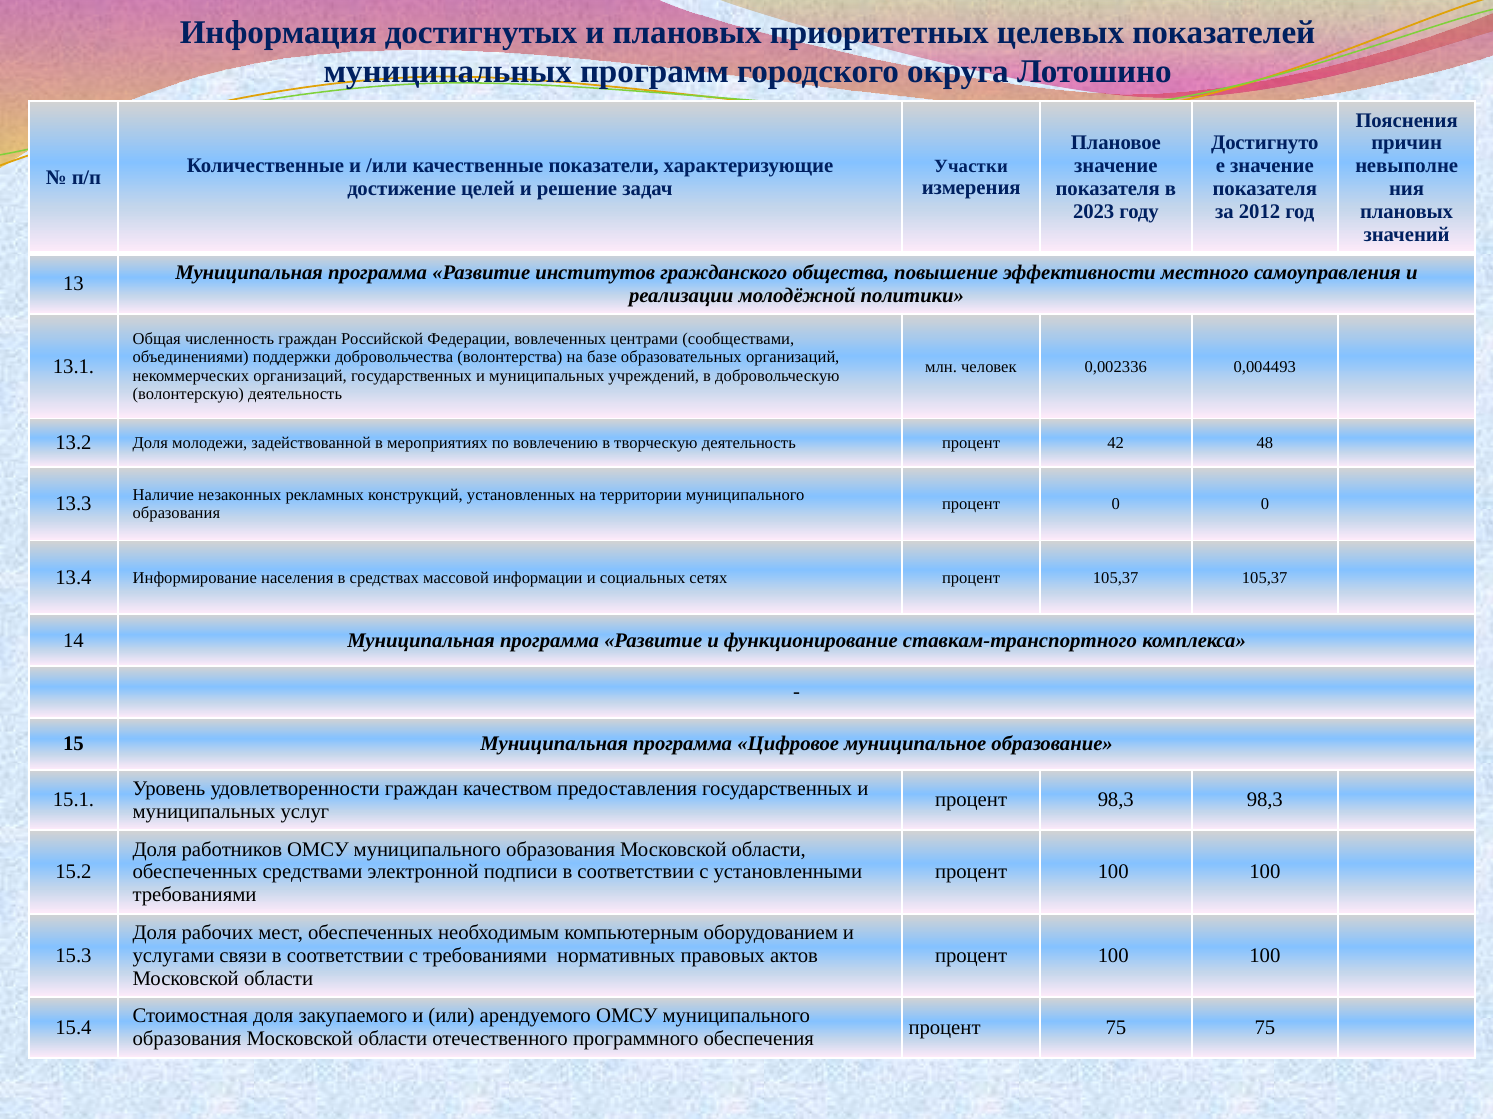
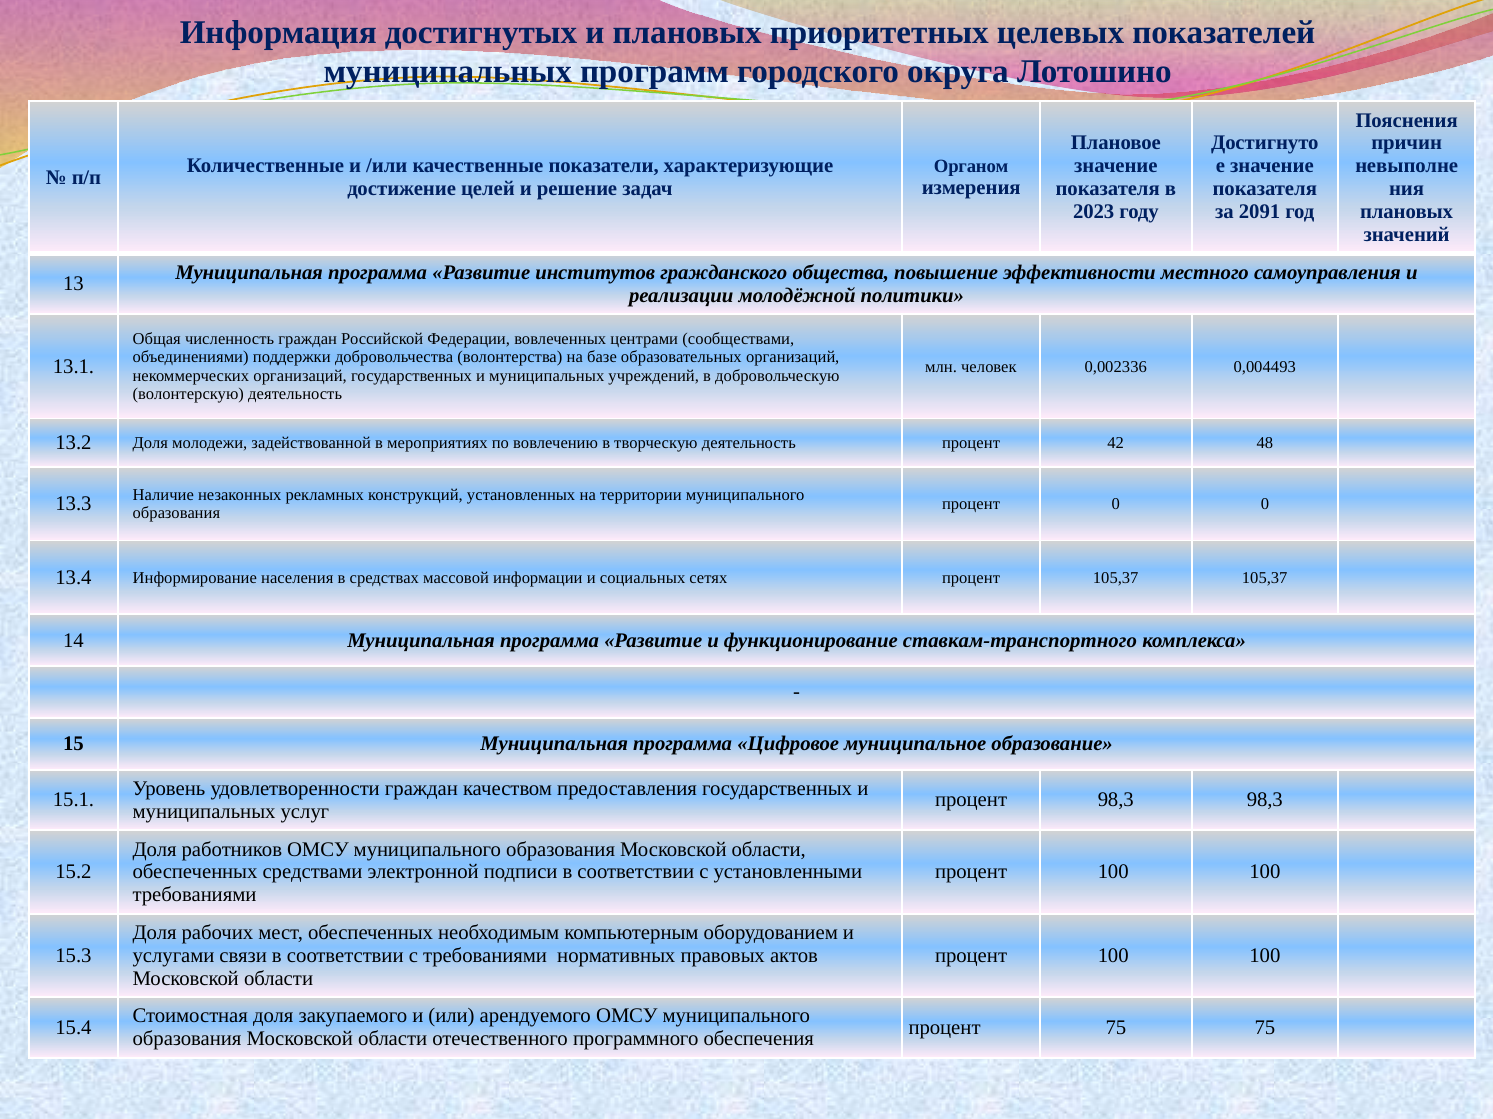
Участки: Участки -> Органом (971, 166)
2012: 2012 -> 2091 (1260, 212)
